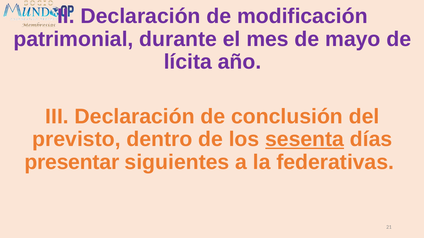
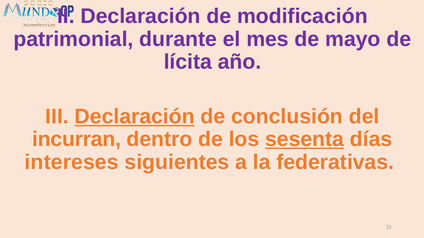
Declaración underline: none -> present (135, 117)
previsto: previsto -> incurran (77, 140)
presentar: presentar -> intereses (72, 163)
